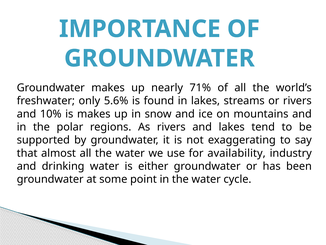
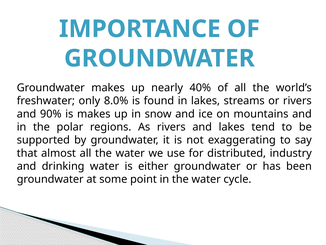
71%: 71% -> 40% (200, 88)
5.6%: 5.6% -> 8.0% (116, 101)
10%: 10% -> 90% (51, 114)
availability: availability -> distributed (237, 153)
